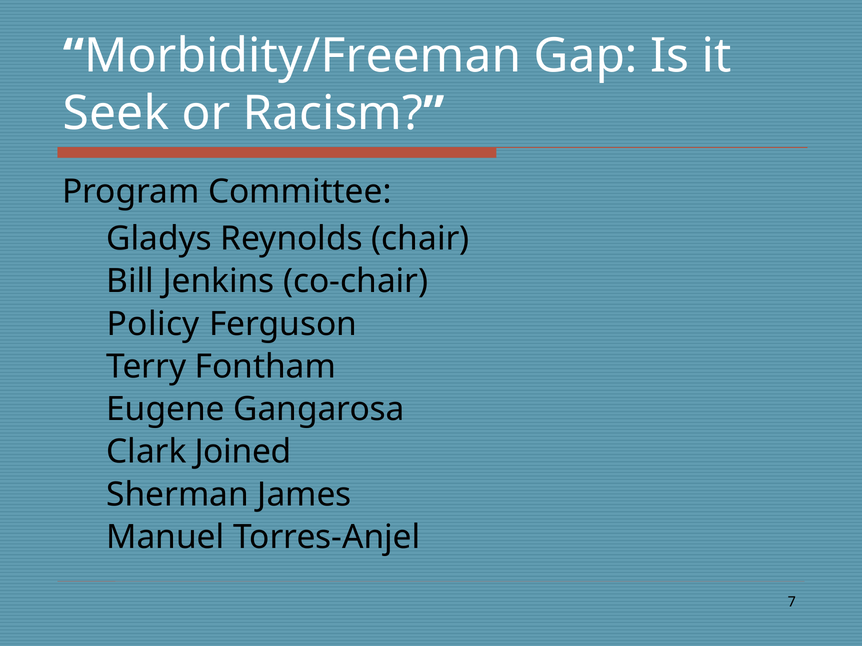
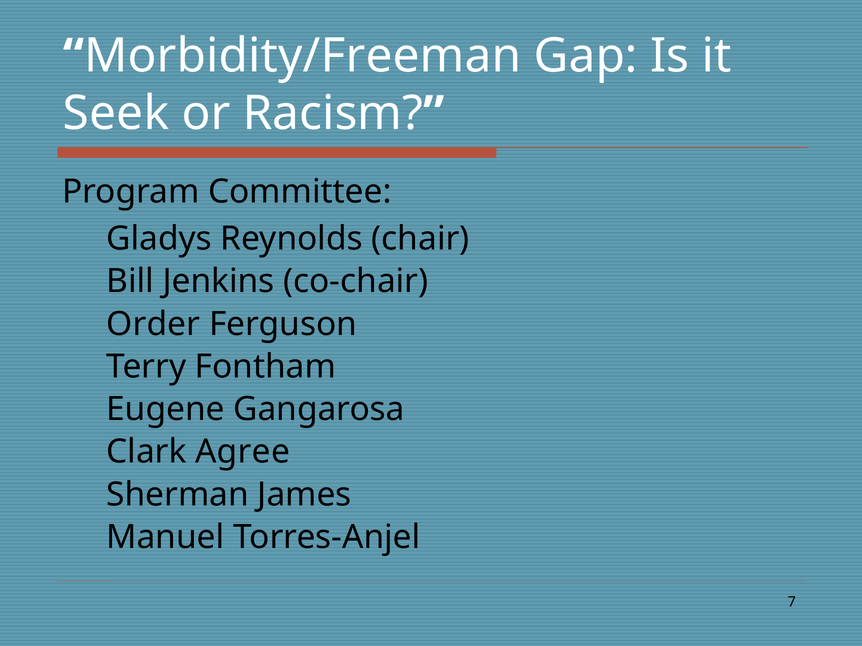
Policy: Policy -> Order (153, 324)
Joined: Joined -> Agree (243, 452)
